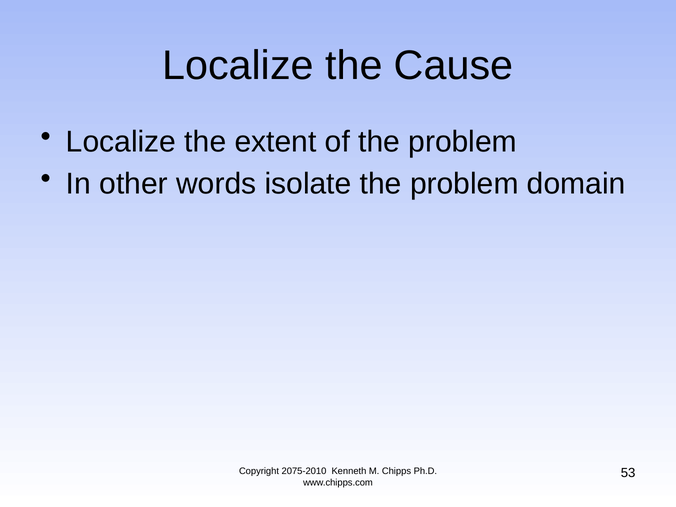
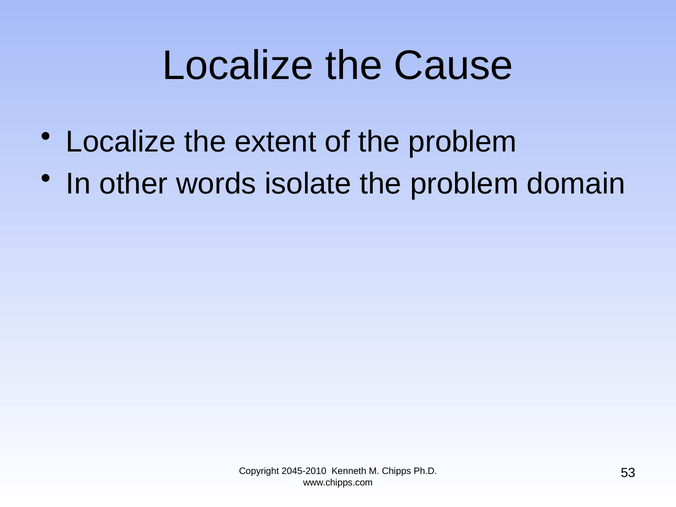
2075-2010: 2075-2010 -> 2045-2010 (304, 471)
